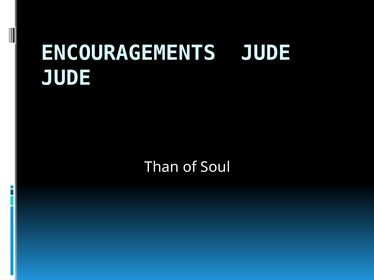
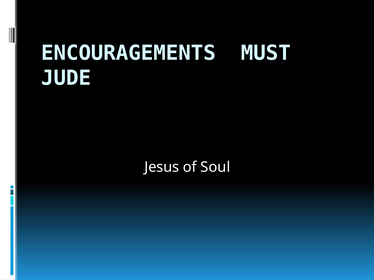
ENCOURAGEMENTS JUDE: JUDE -> MUST (266, 53)
Than: Than -> Jesus (162, 167)
